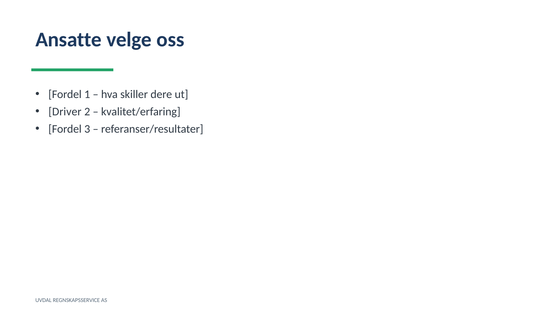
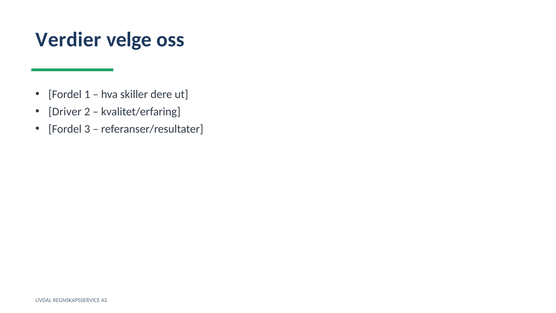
Ansatte: Ansatte -> Verdier (68, 40)
